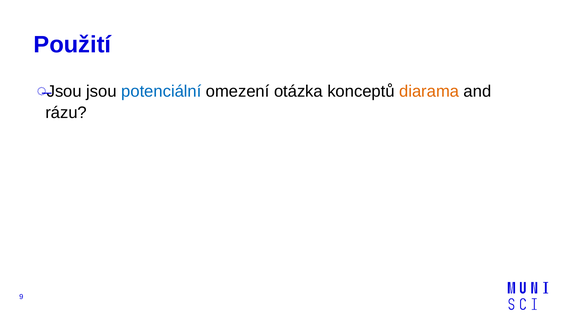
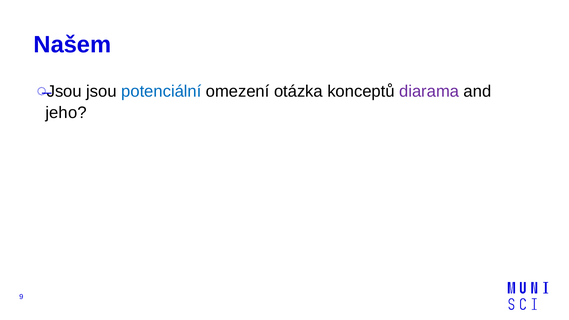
Použití: Použití -> Našem (72, 45)
diarama colour: orange -> purple (429, 91)
rázu: rázu -> jeho (66, 113)
